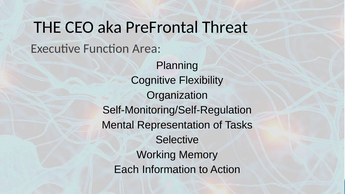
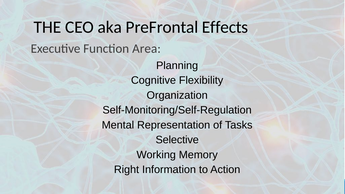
Threat: Threat -> Effects (225, 27)
Each: Each -> Right (127, 170)
